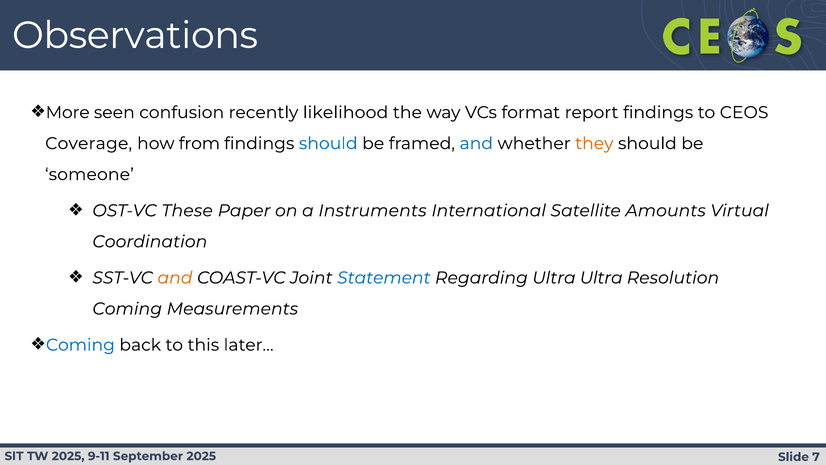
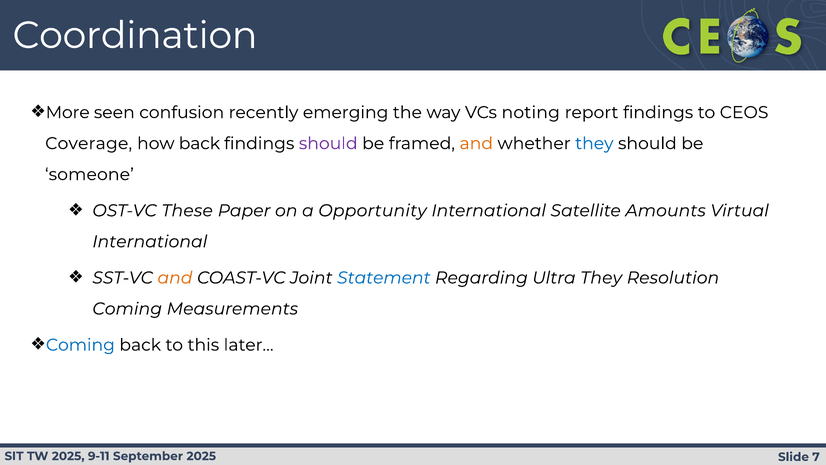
Observations: Observations -> Coordination (135, 35)
likelihood: likelihood -> emerging (346, 112)
format: format -> noting (531, 112)
how from: from -> back (199, 143)
should colour: blue -> purple (328, 143)
and colour: blue -> orange (476, 143)
they colour: orange -> blue (594, 143)
Instruments: Instruments -> Opportunity (372, 210)
Coordination: Coordination -> International (150, 241)
Ultra Ultra: Ultra -> They (601, 278)
